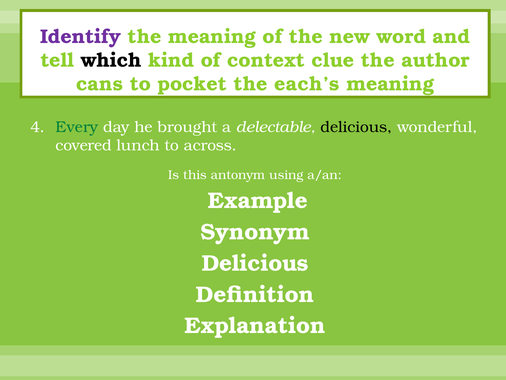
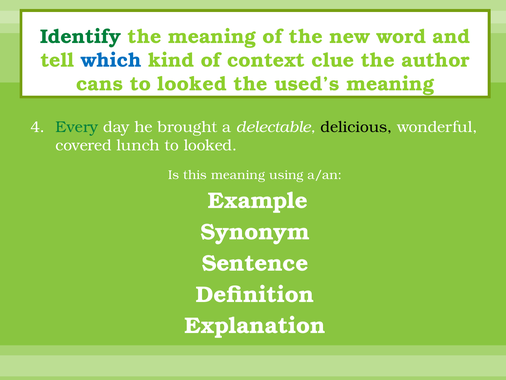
Identify colour: purple -> green (81, 37)
which colour: black -> blue (111, 60)
pocket: pocket -> looked (192, 84)
each’s: each’s -> used’s (307, 84)
lunch to across: across -> looked (210, 145)
this antonym: antonym -> meaning (238, 175)
Delicious: Delicious -> Sentence (255, 263)
